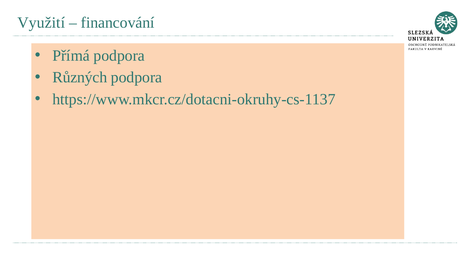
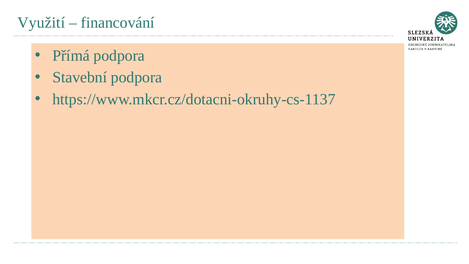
Různých: Různých -> Stavební (80, 77)
